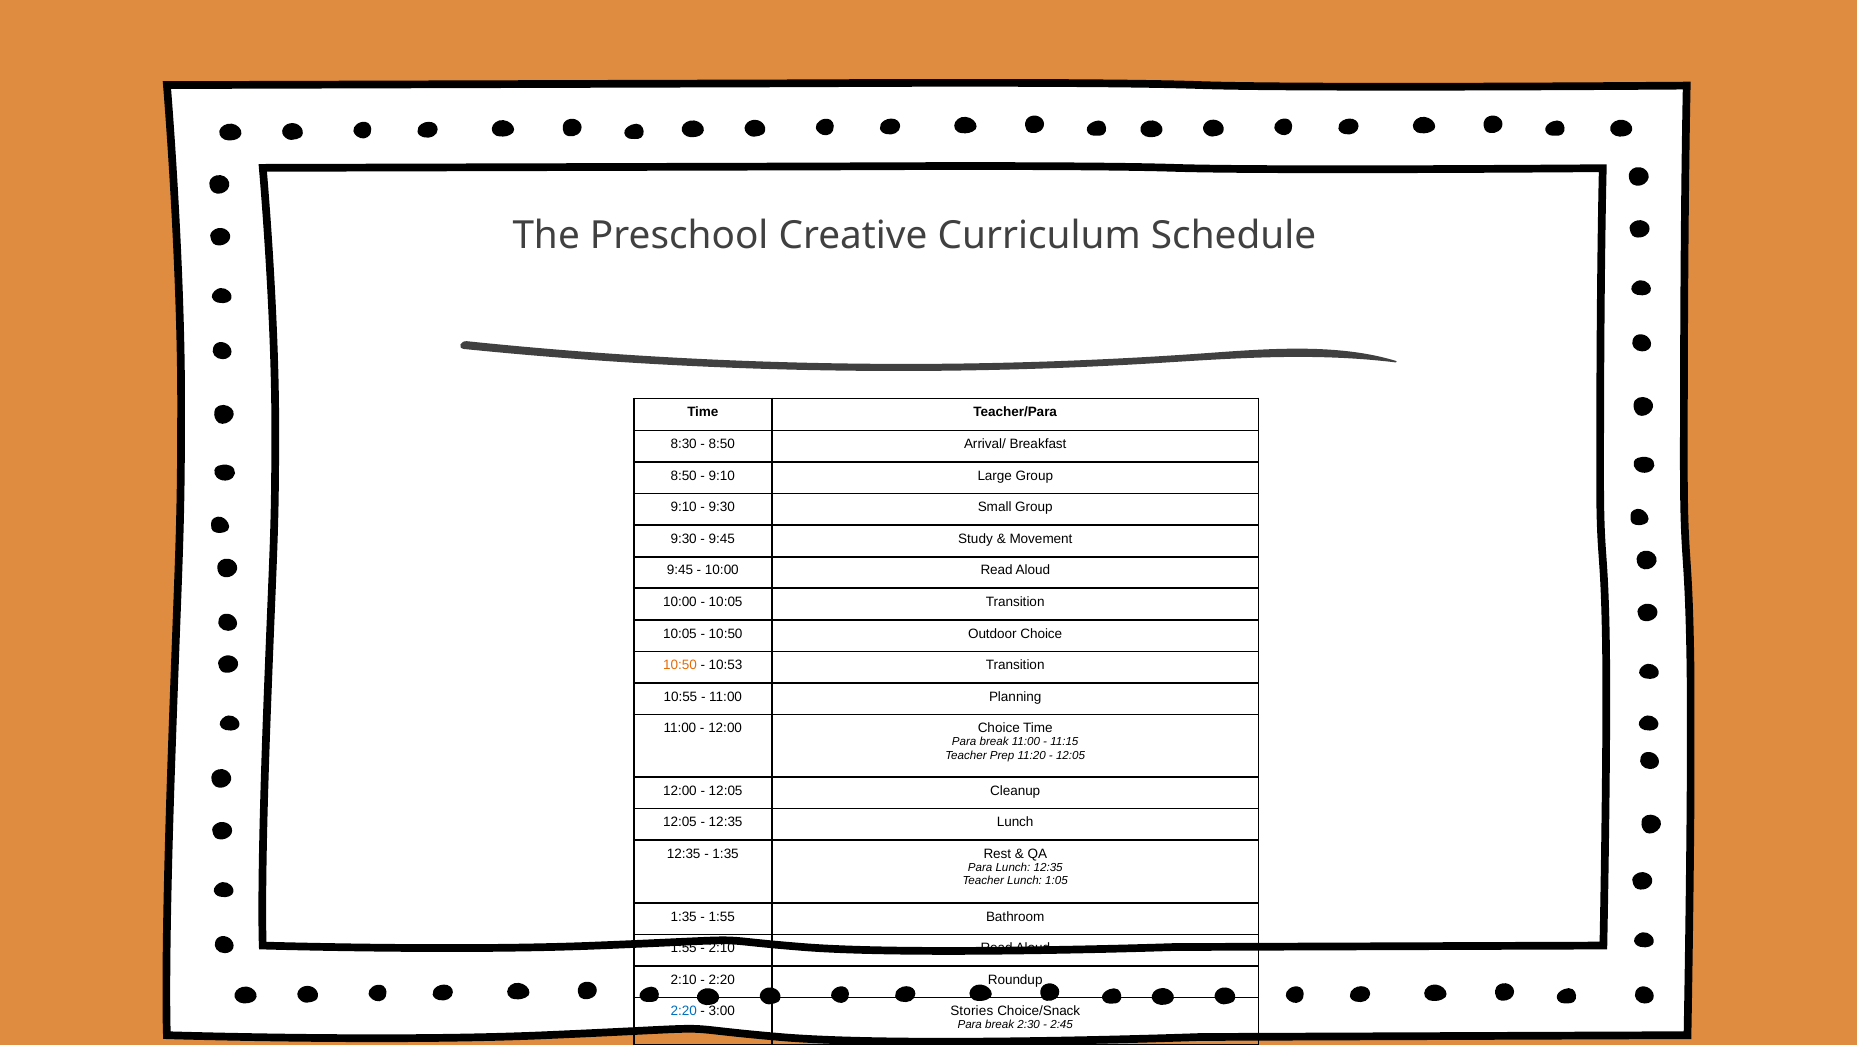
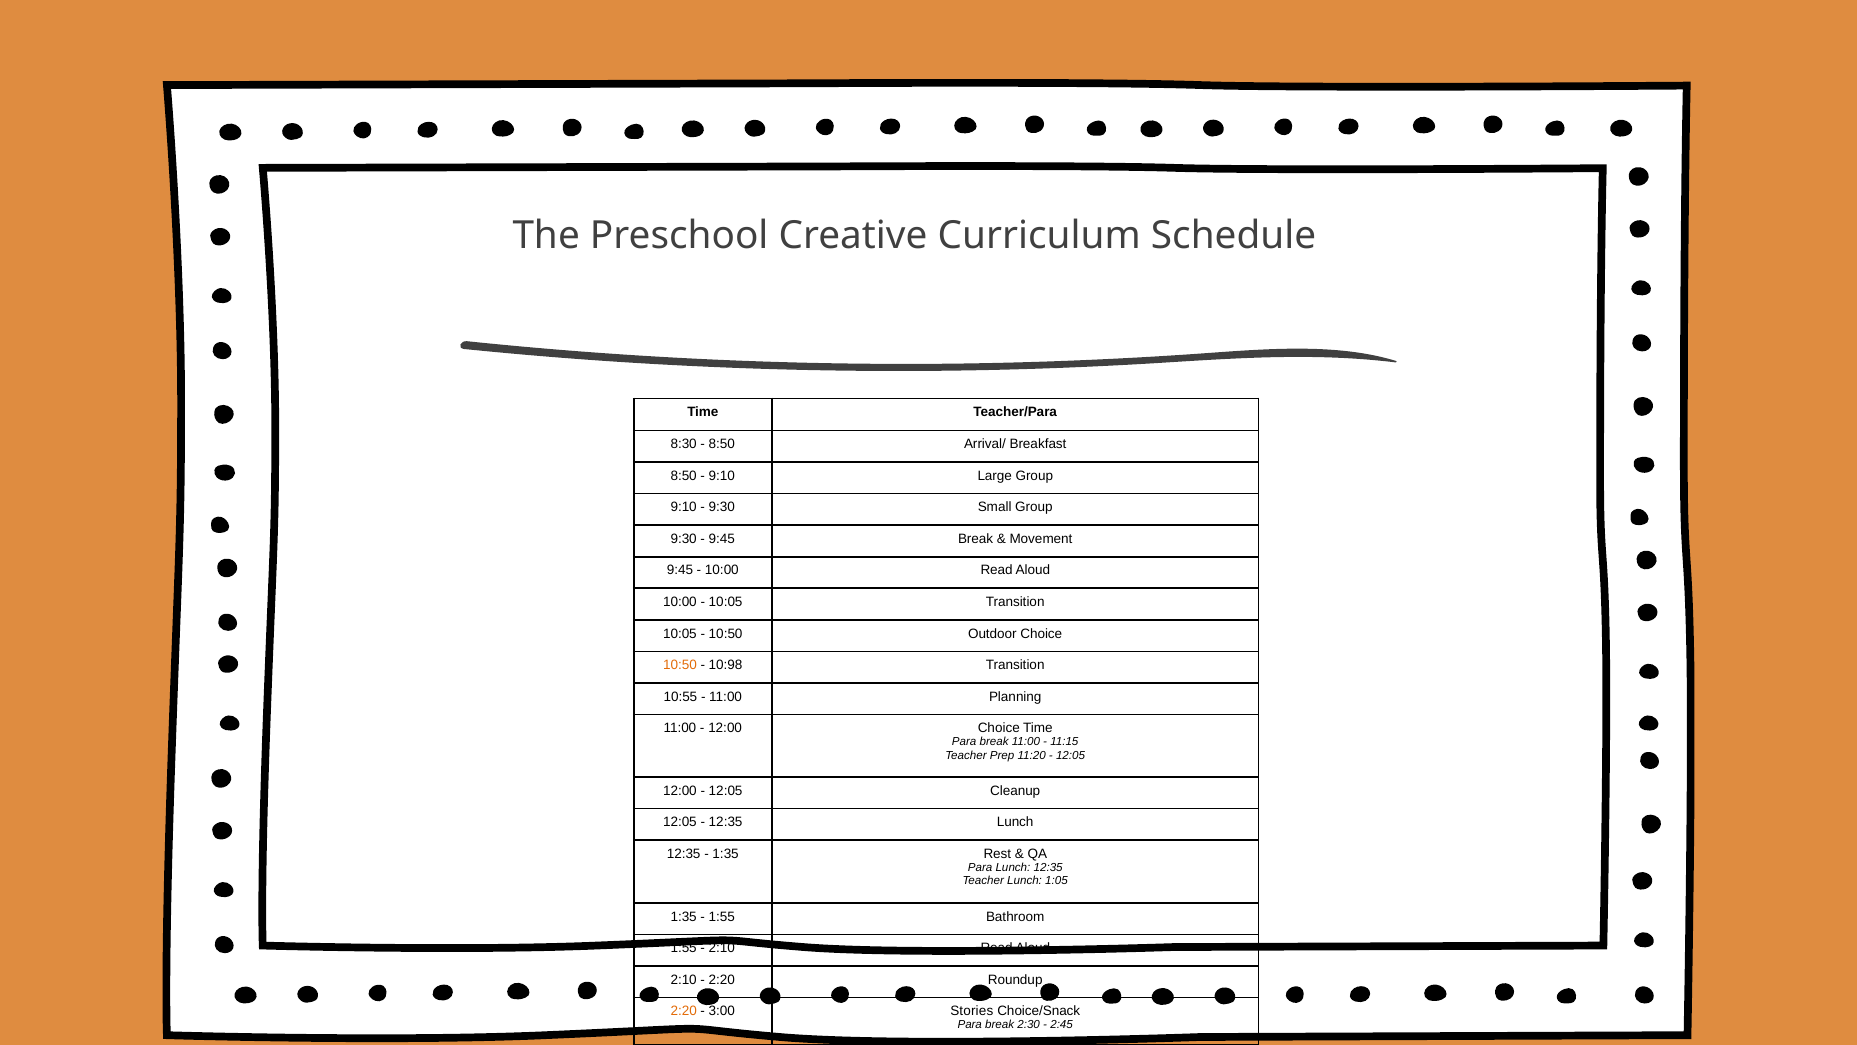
9:45 Study: Study -> Break (976, 539)
10:53: 10:53 -> 10:98 (726, 665)
2:20 colour: blue -> orange (684, 1011)
